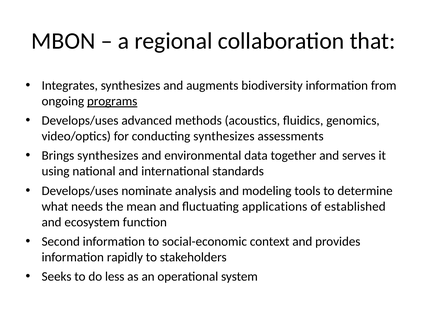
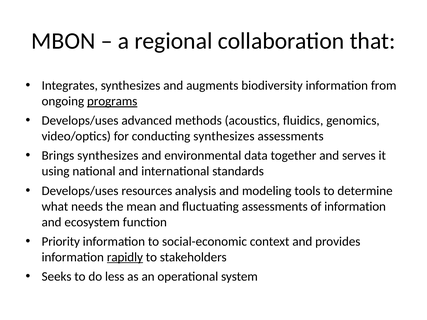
nominate: nominate -> resources (147, 191)
fluctuating applications: applications -> assessments (275, 207)
of established: established -> information (355, 207)
Second: Second -> Priority (61, 242)
rapidly underline: none -> present (125, 257)
